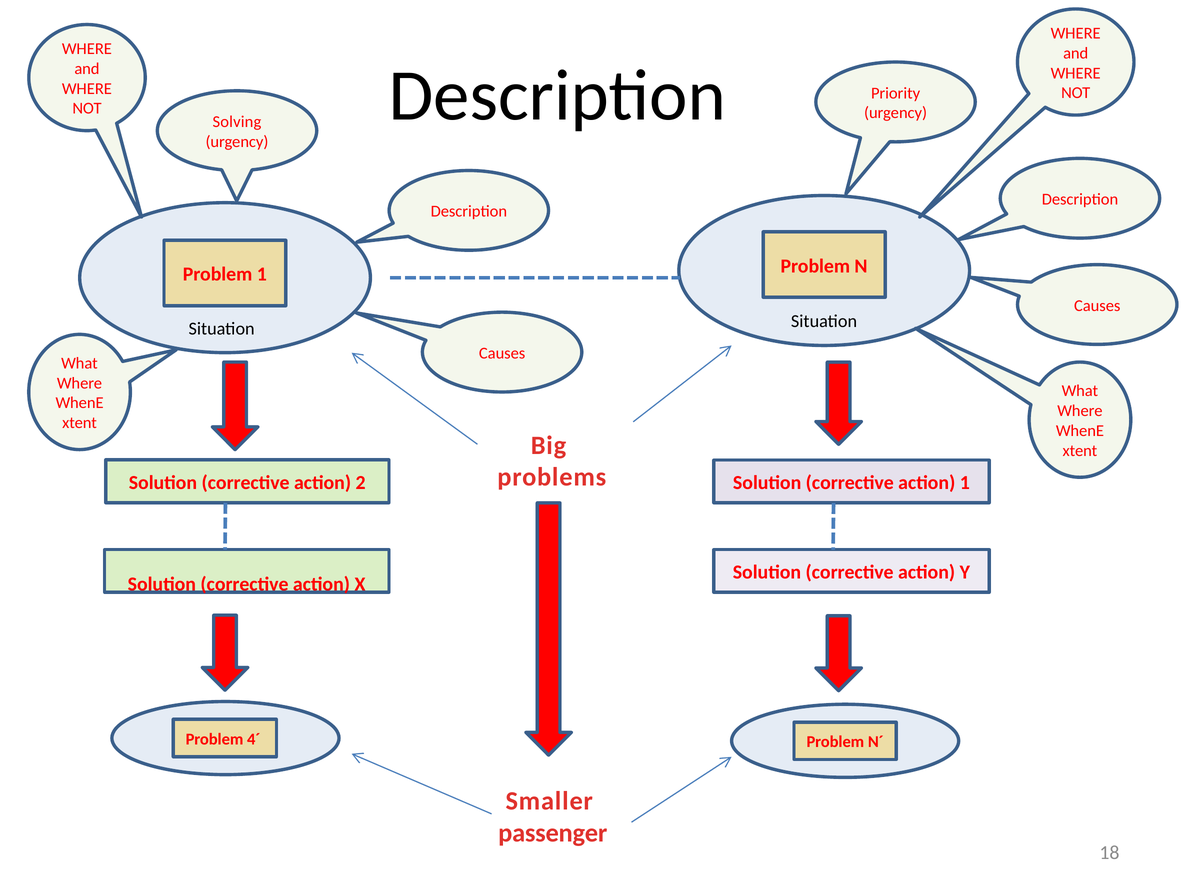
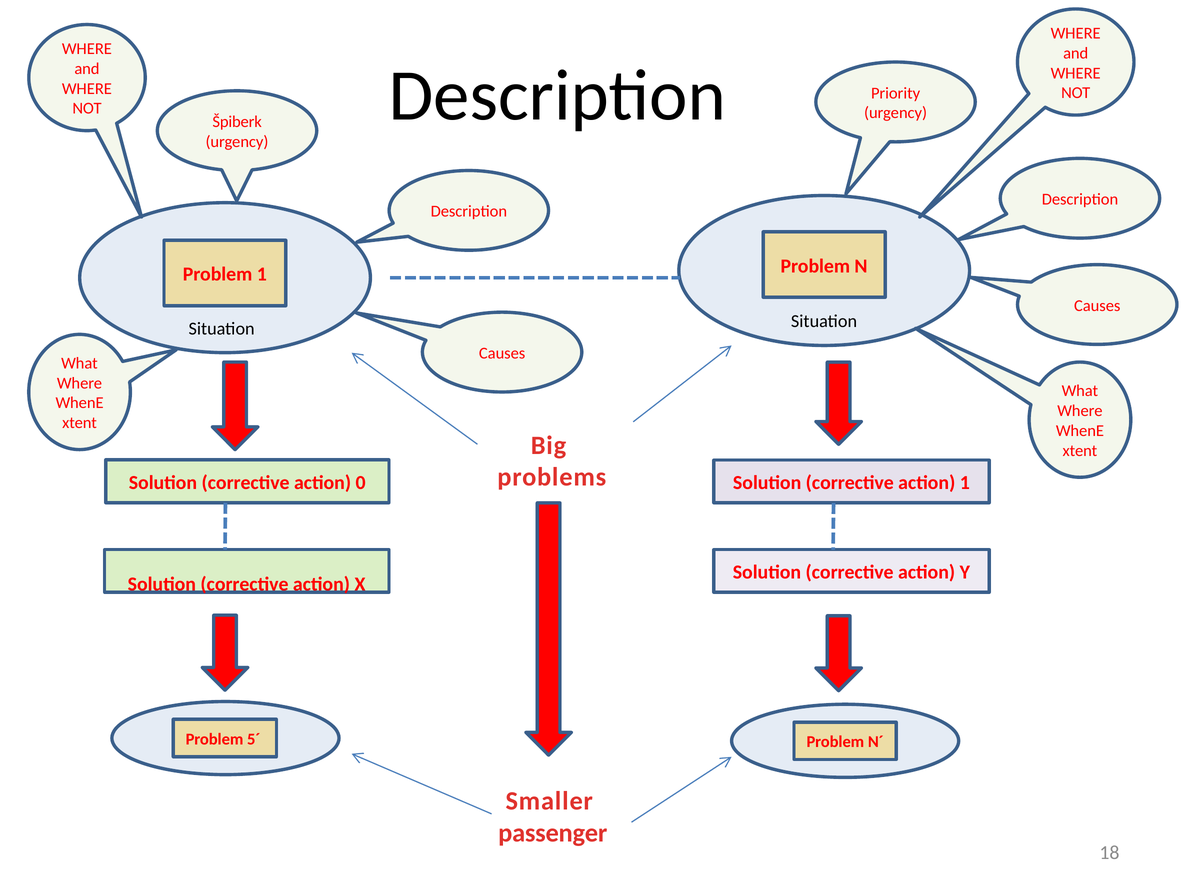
Solving: Solving -> Špiberk (237, 122)
2: 2 -> 0 (361, 483)
4´: 4´ -> 5´ (254, 739)
